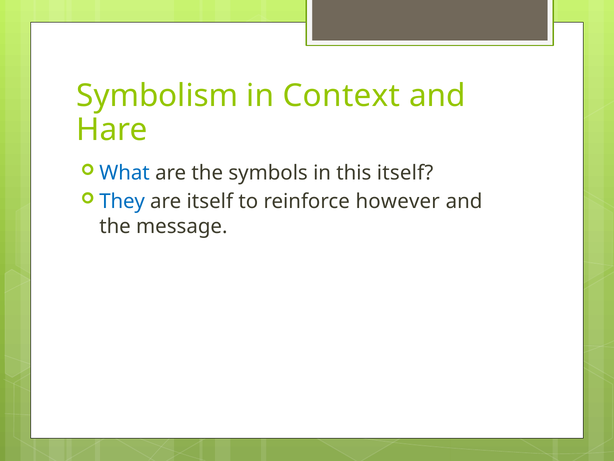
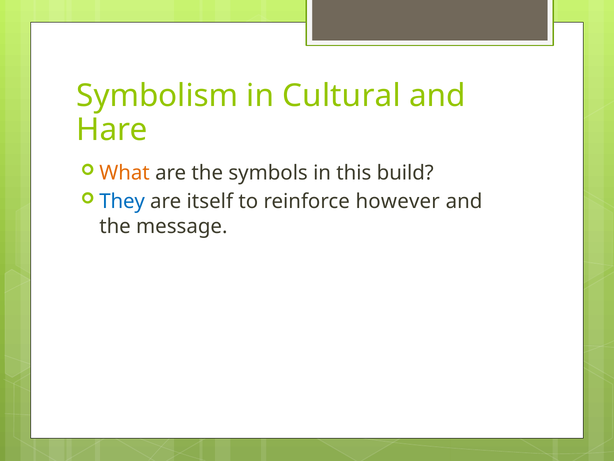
Context: Context -> Cultural (342, 96)
What colour: blue -> orange (125, 173)
this itself: itself -> build (405, 173)
